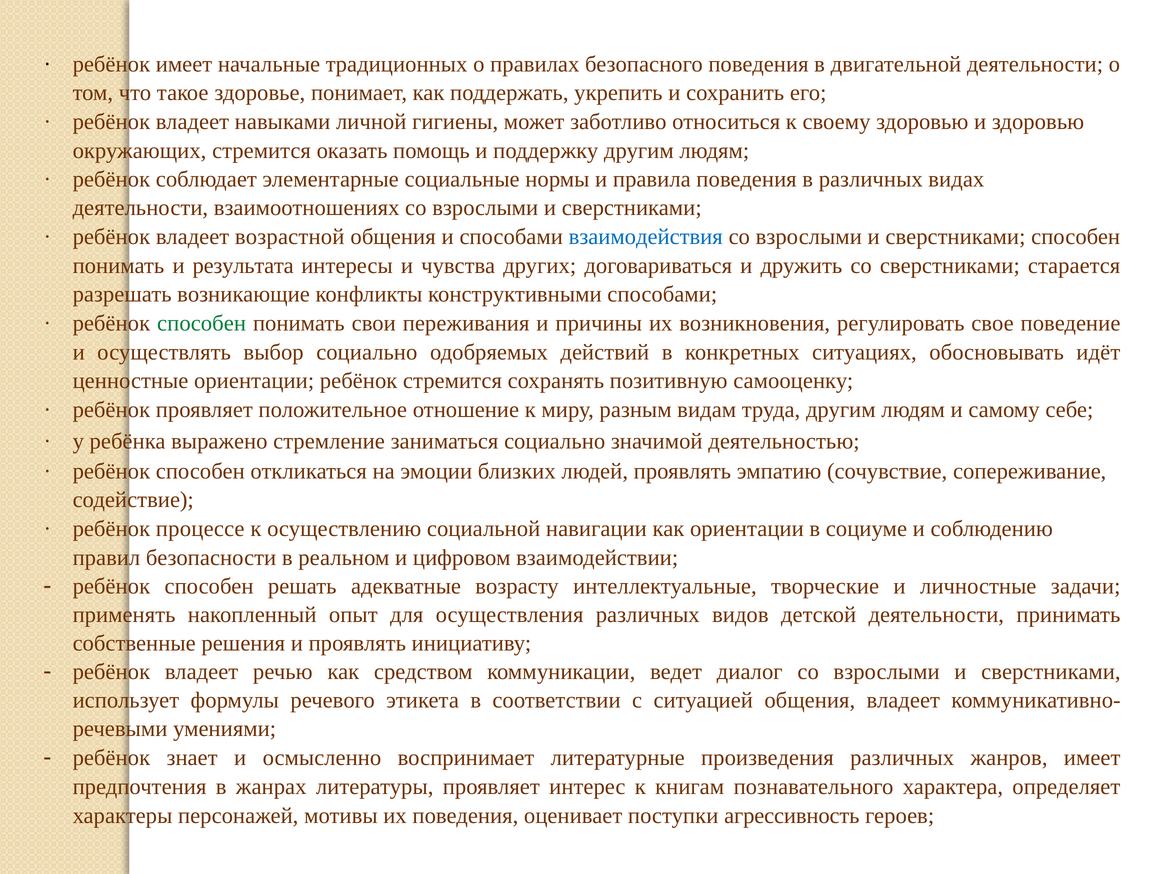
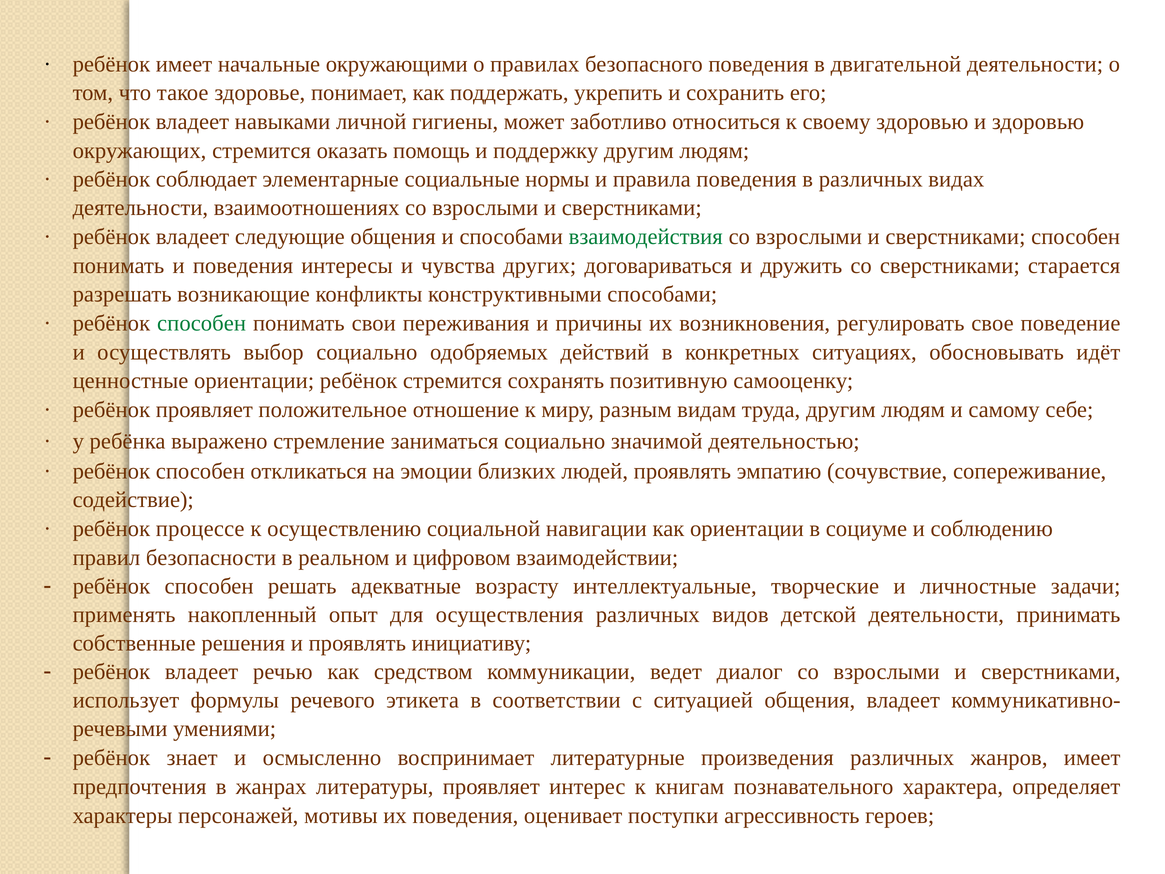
традиционных: традиционных -> окружающими (397, 64)
возрастной: возрастной -> следующие (290, 237)
взаимодействия colour: blue -> green (646, 237)
и результата: результата -> поведения (243, 266)
